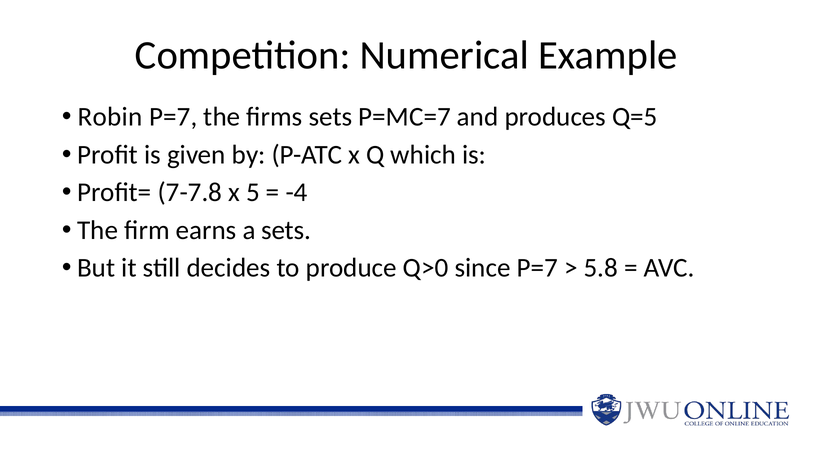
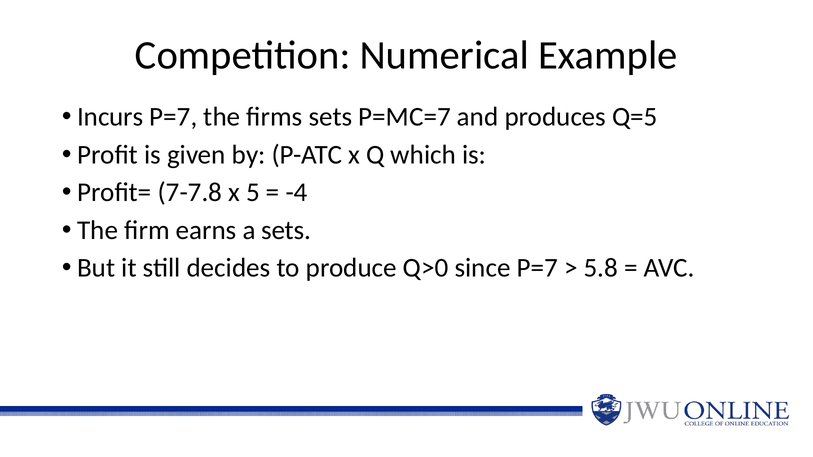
Robin: Robin -> Incurs (110, 117)
